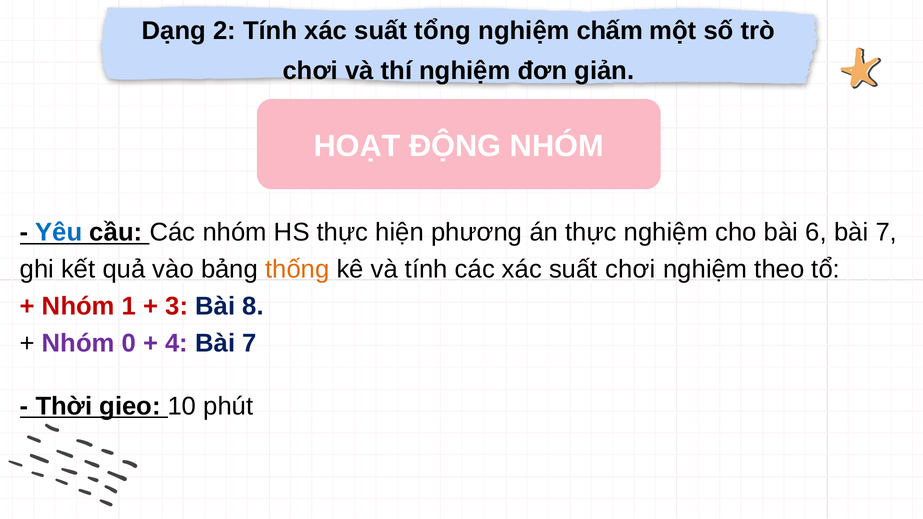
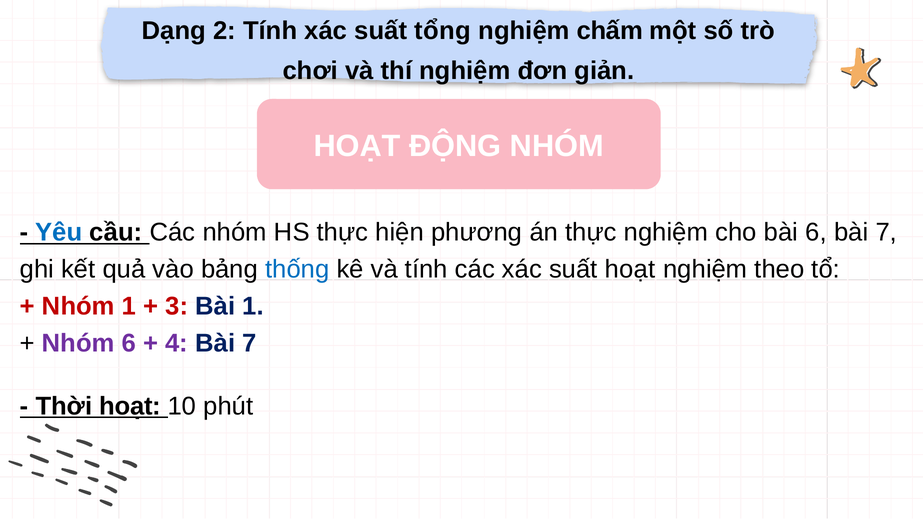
thống colour: orange -> blue (297, 269)
suất chơi: chơi -> hoạt (630, 269)
Bài 8: 8 -> 1 (253, 306)
Nhóm 0: 0 -> 6 (129, 343)
Thời gieo: gieo -> hoạt (130, 406)
